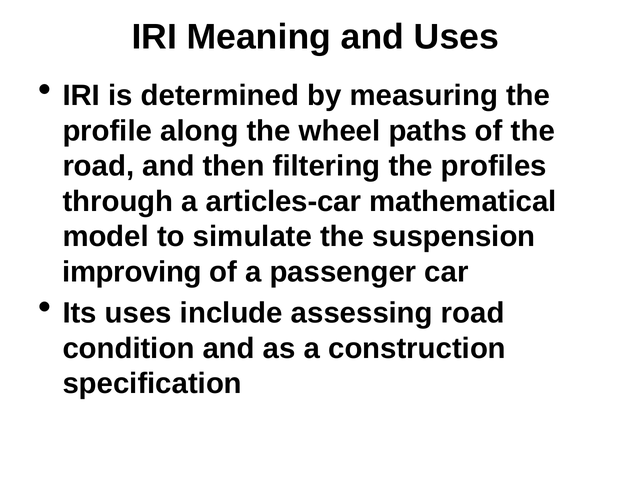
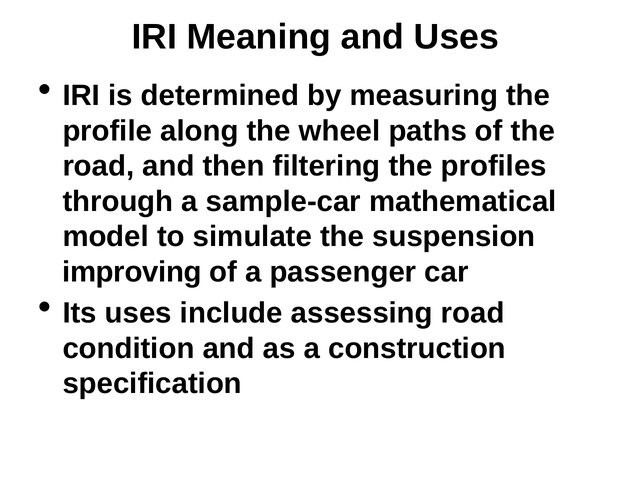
articles-car: articles-car -> sample-car (283, 201)
